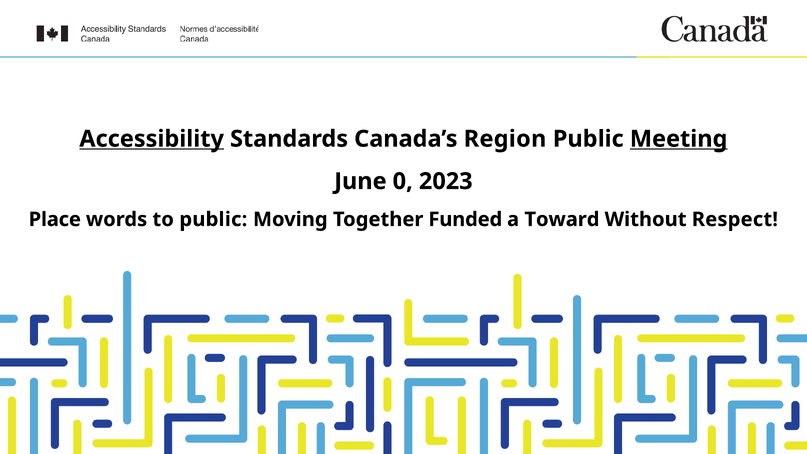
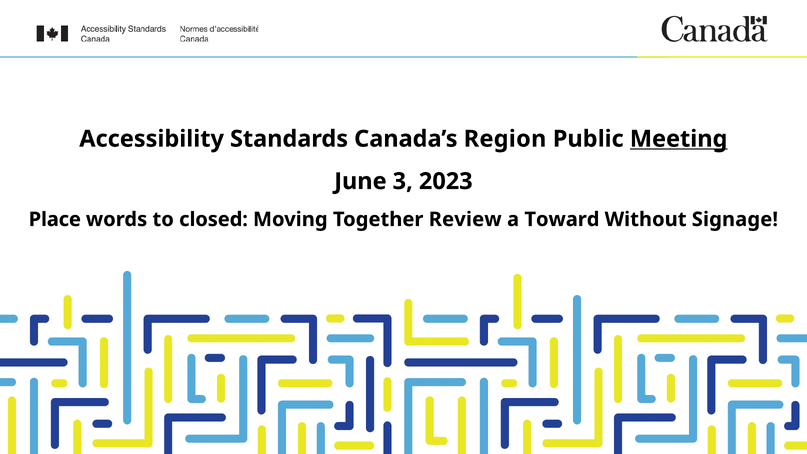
Accessibility underline: present -> none (152, 139)
0: 0 -> 3 (403, 181)
to public: public -> closed (214, 219)
Funded: Funded -> Review (465, 219)
Respect: Respect -> Signage (735, 219)
